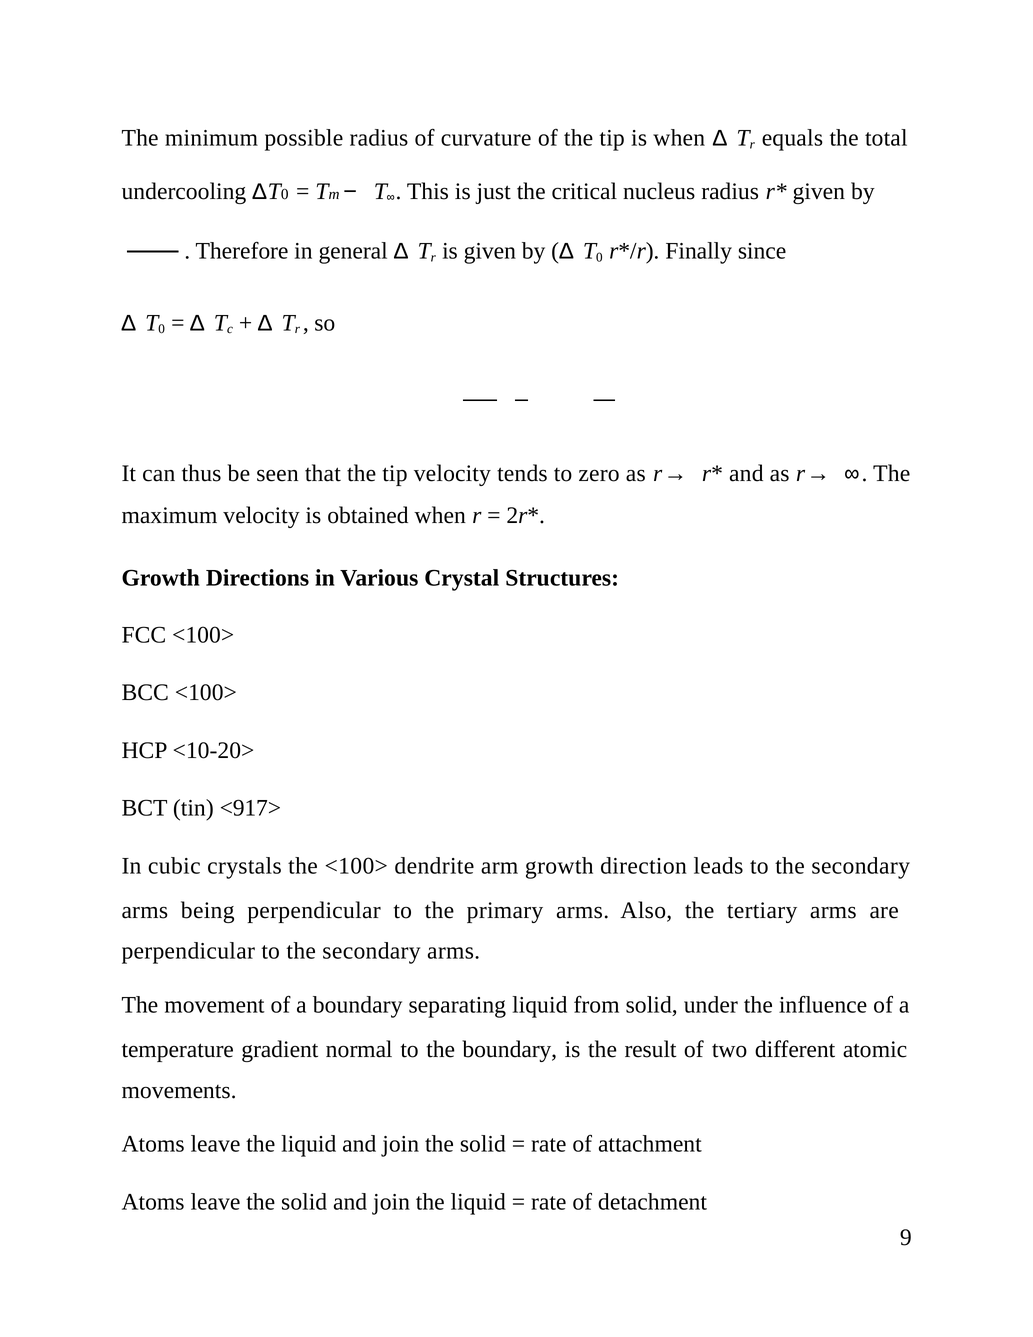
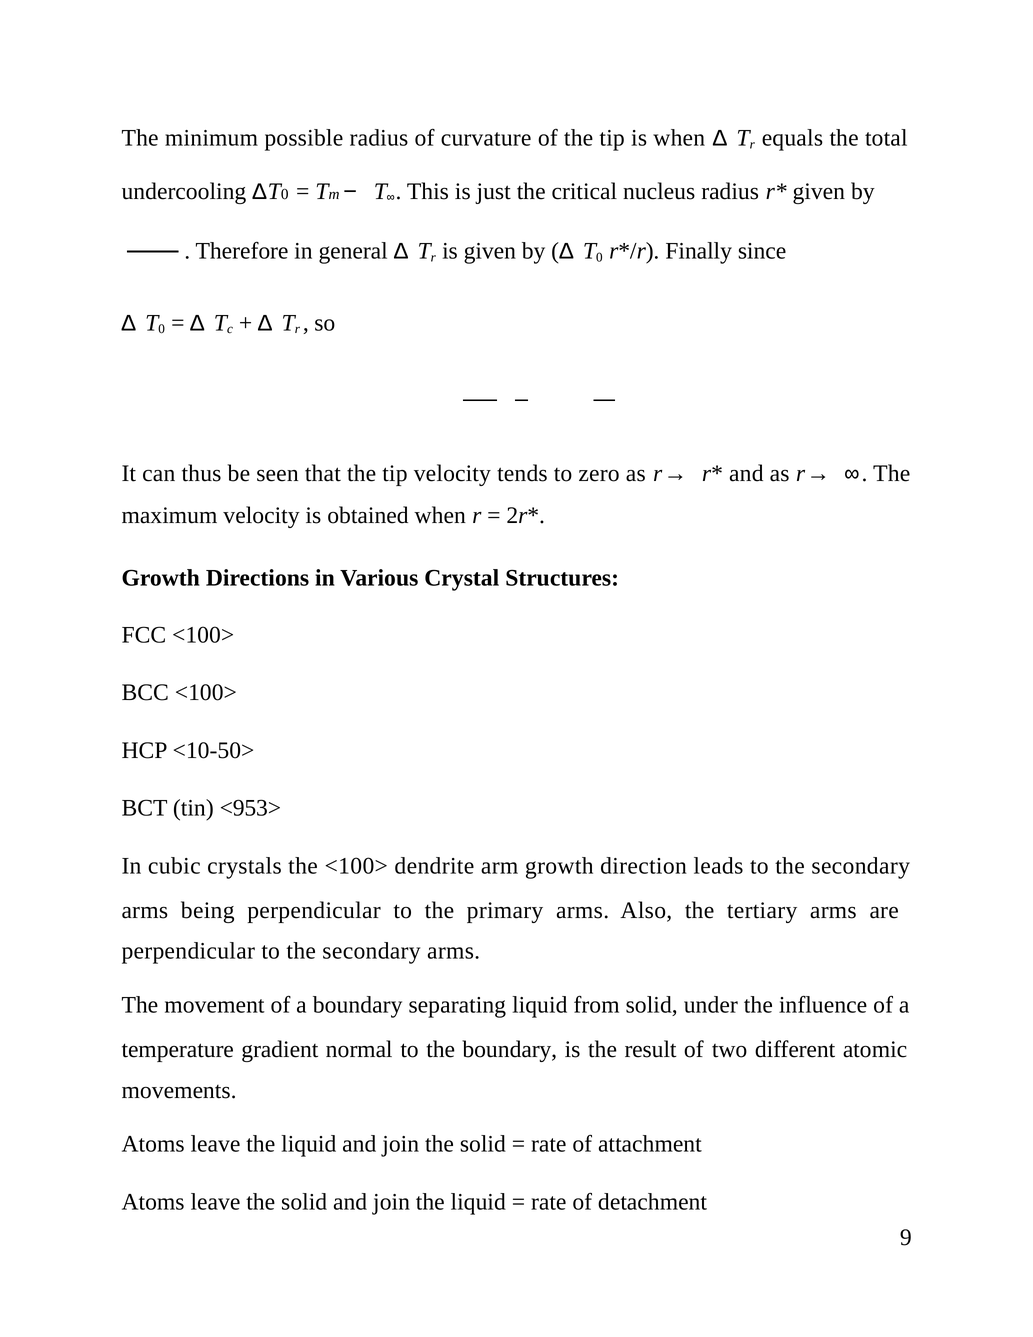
<10-20>: <10-20> -> <10-50> (213, 750)
<917>: <917> -> <953> (250, 808)
